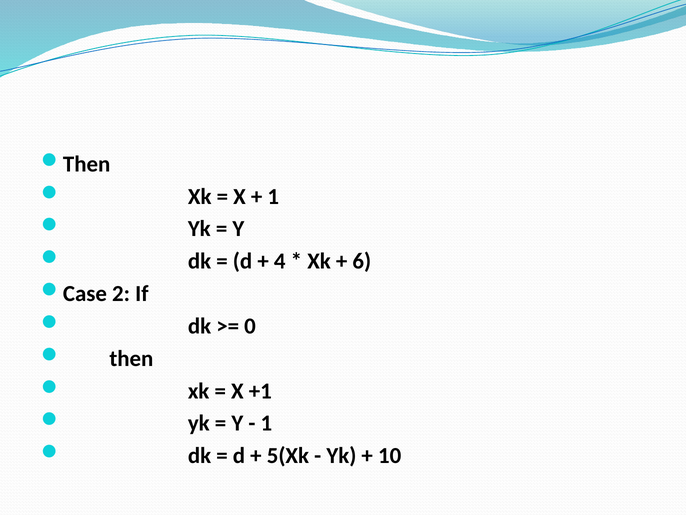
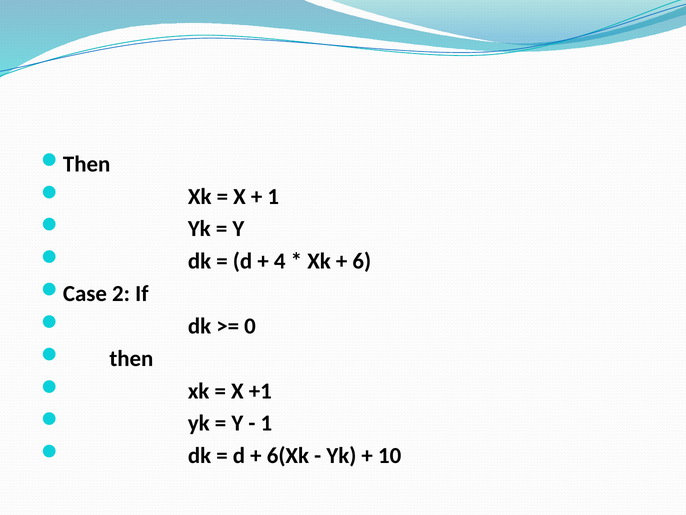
5(Xk: 5(Xk -> 6(Xk (288, 455)
